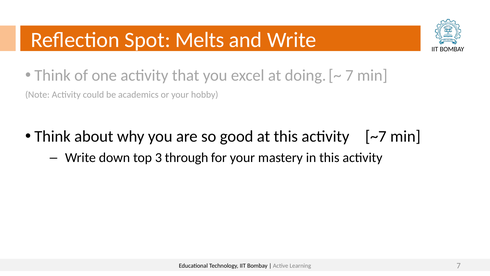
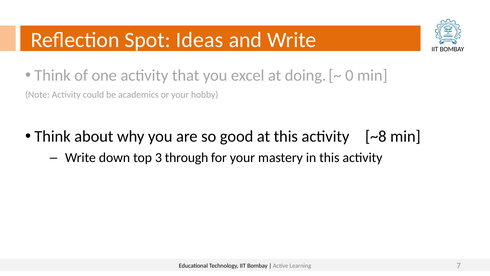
Melts: Melts -> Ideas (200, 40)
7: 7 -> 0 (349, 75)
~7: ~7 -> ~8 (376, 136)
